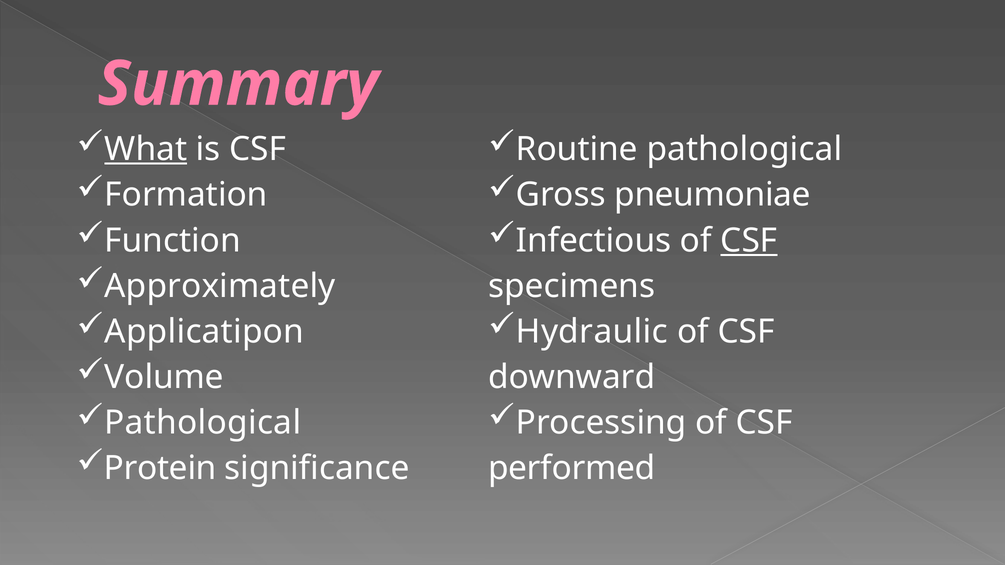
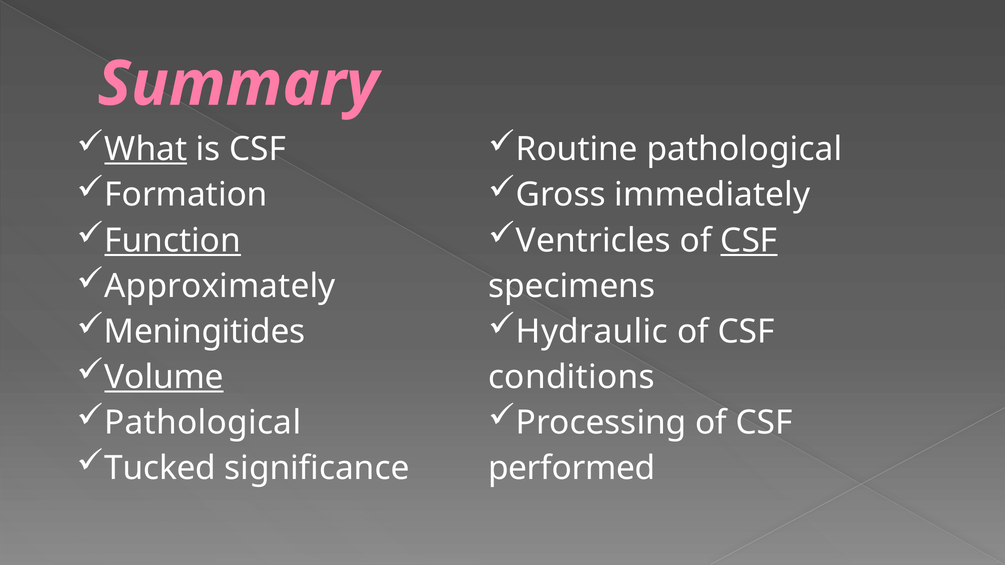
pneumoniae: pneumoniae -> immediately (712, 195)
Function underline: none -> present (173, 241)
Infectious: Infectious -> Ventricles (593, 241)
Applicatipon: Applicatipon -> Meningitides (205, 332)
Volume underline: none -> present (164, 377)
downward: downward -> conditions (571, 377)
Protein: Protein -> Tucked (160, 469)
